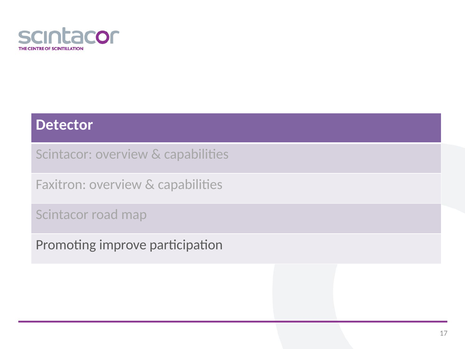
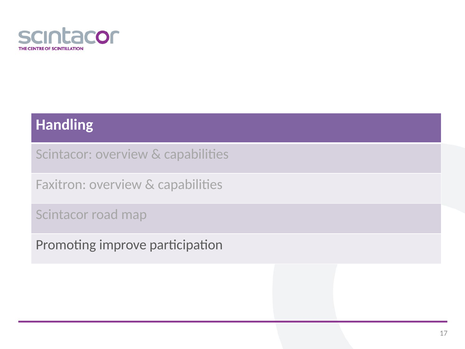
Detector: Detector -> Handling (64, 125)
